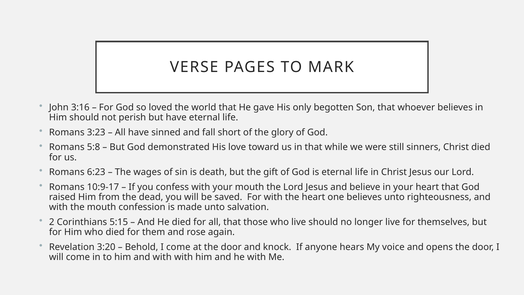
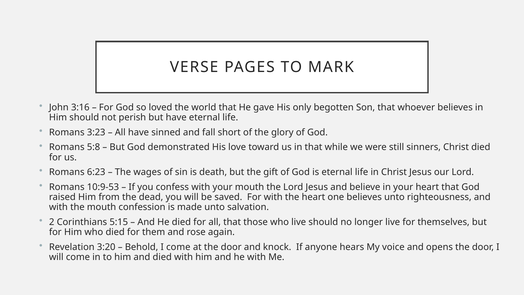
10:9-17: 10:9-17 -> 10:9-53 (103, 187)
him and with: with -> died (162, 257)
